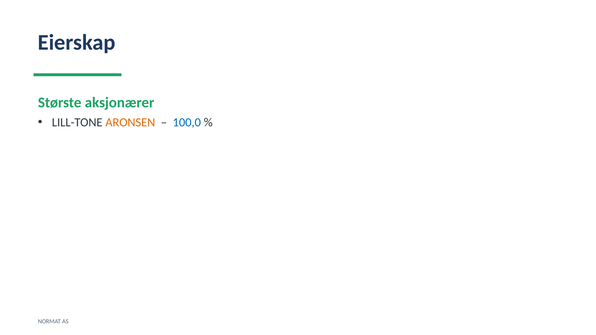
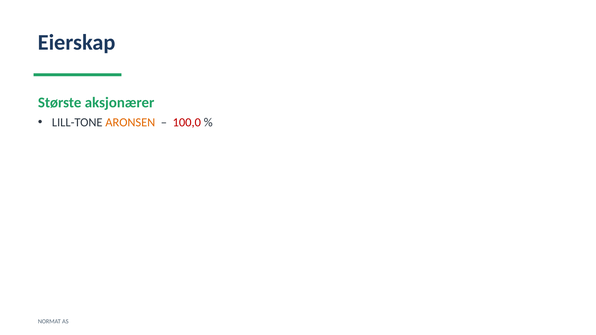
100,0 colour: blue -> red (187, 123)
